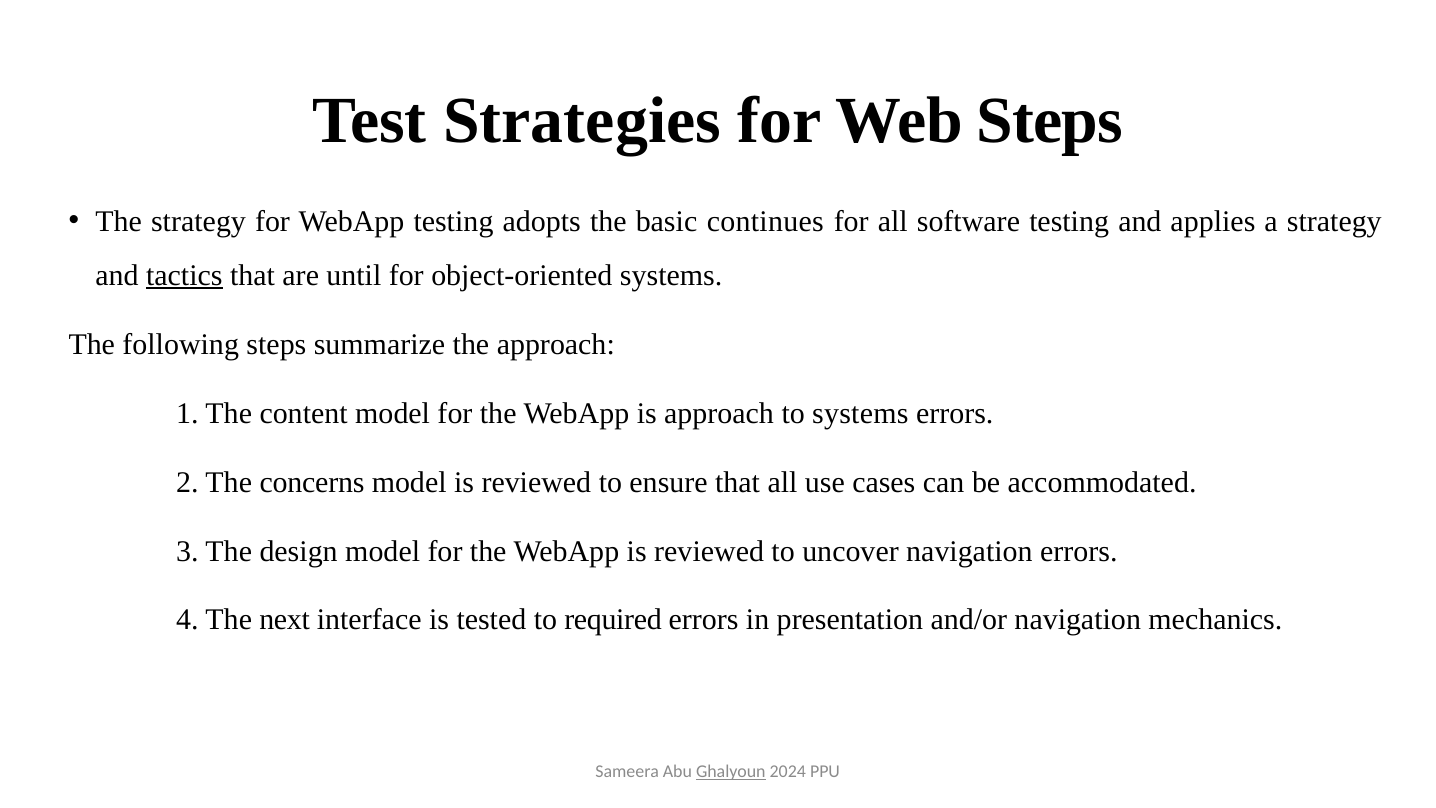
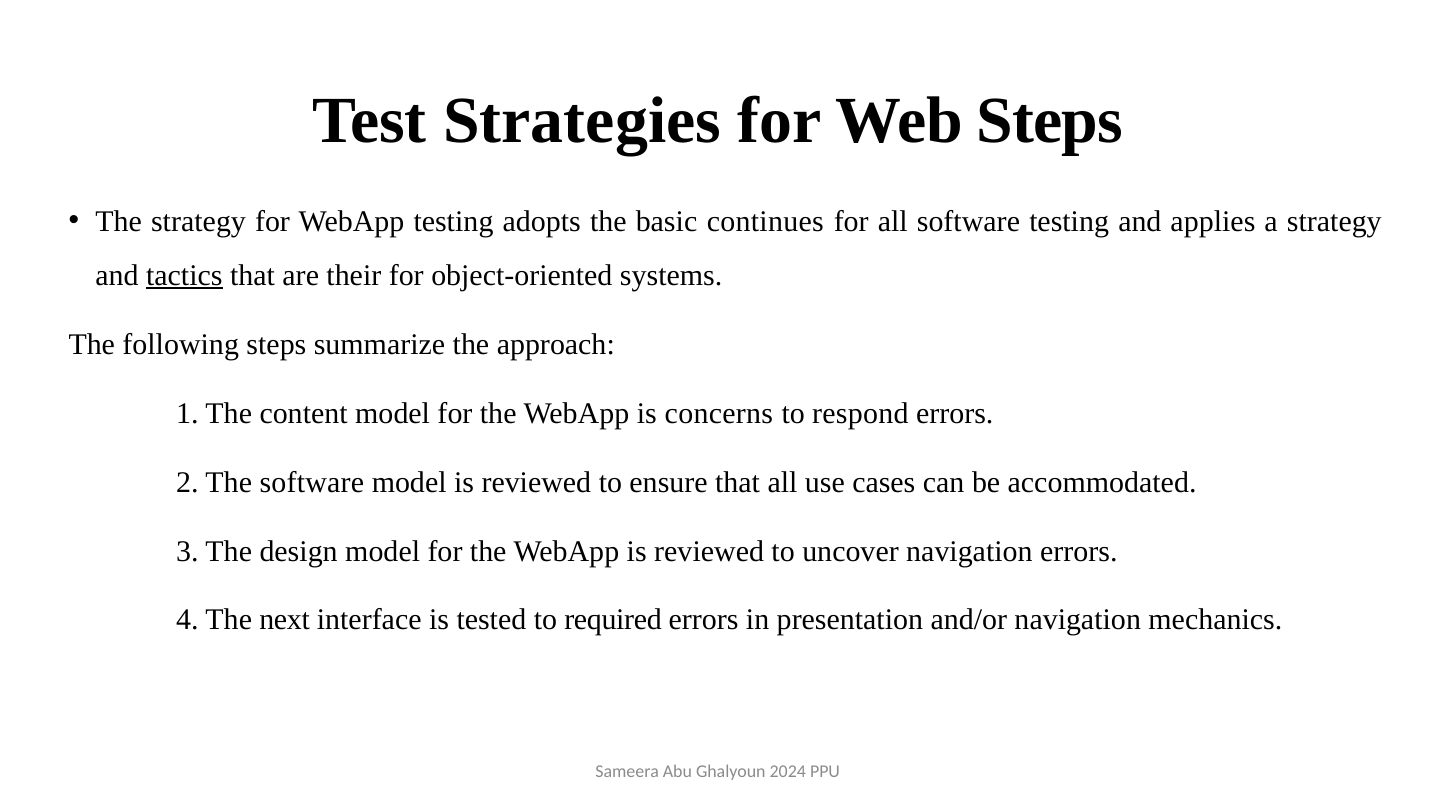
until: until -> their (354, 275)
is approach: approach -> concerns (719, 413)
to systems: systems -> respond (860, 413)
The concerns: concerns -> software (312, 482)
Ghalyoun underline: present -> none (731, 771)
